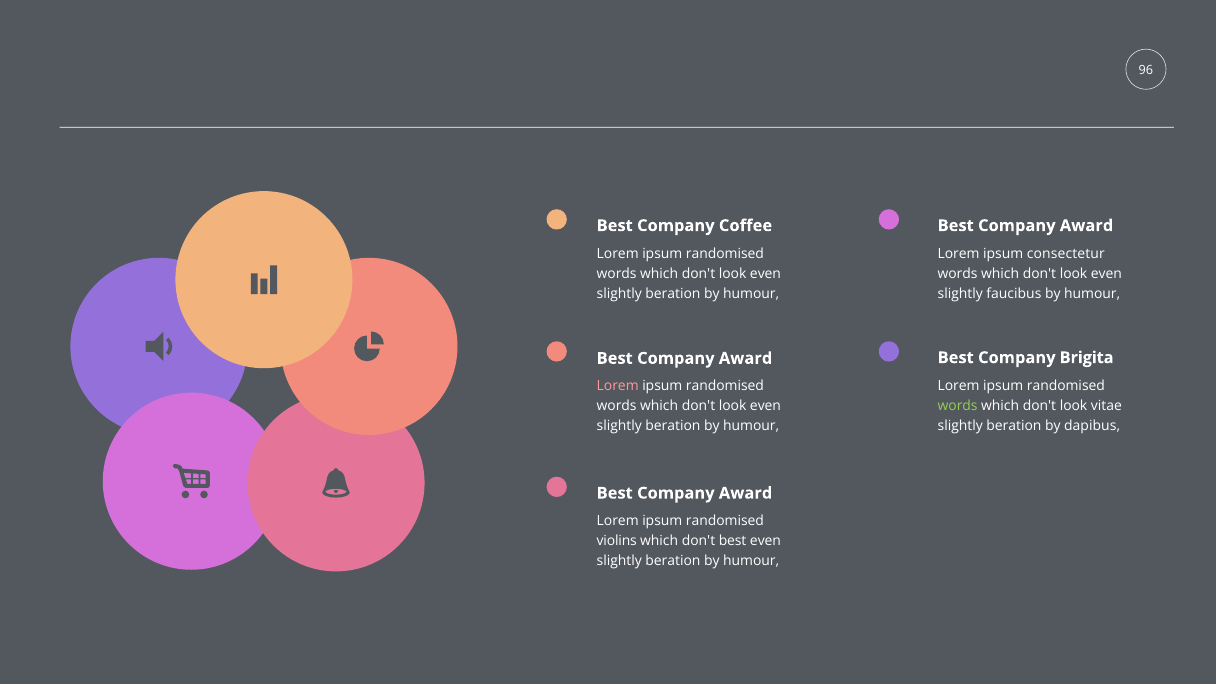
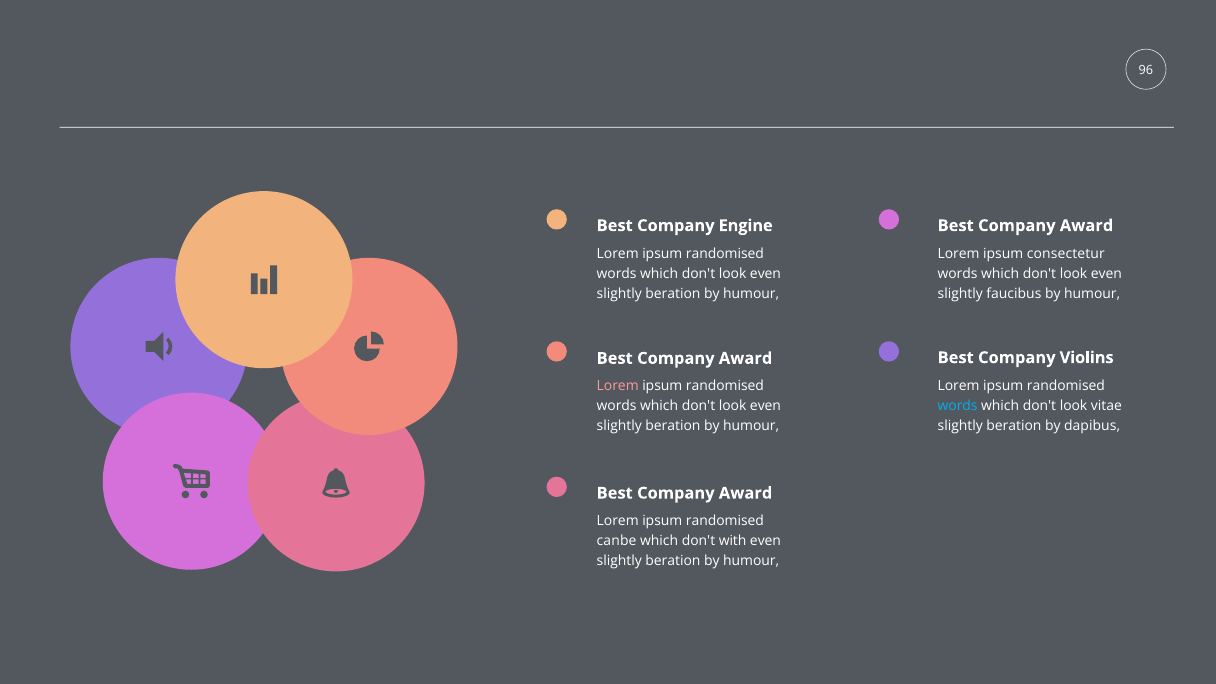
Coffee: Coffee -> Engine (746, 226)
Brigita: Brigita -> Violins (1087, 358)
words colour: light green -> light blue (958, 406)
violins: violins -> canbe (617, 541)
don't best: best -> with (733, 541)
